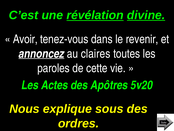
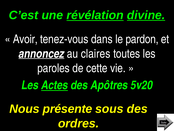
revenir: revenir -> pardon (142, 39)
Actes underline: none -> present (55, 85)
explique: explique -> présente (67, 108)
